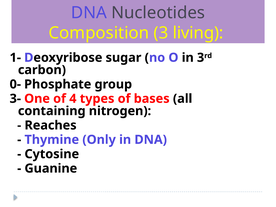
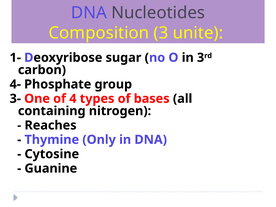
living: living -> unite (198, 33)
0-: 0- -> 4- (15, 84)
